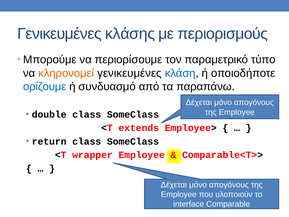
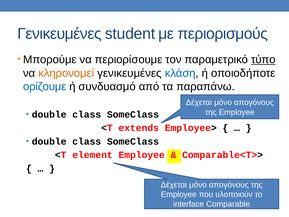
κλάσης: κλάσης -> student (130, 34)
τύπο underline: none -> present (263, 60)
return: return -> double (49, 141)
wrapper: wrapper -> element (92, 155)
